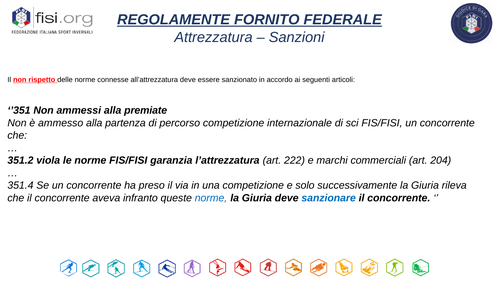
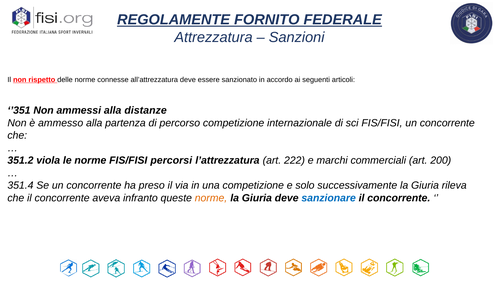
premiate: premiate -> distanze (146, 110)
garanzia: garanzia -> percorsi (171, 160)
204: 204 -> 200 (441, 160)
norme colour: blue -> orange (211, 198)
